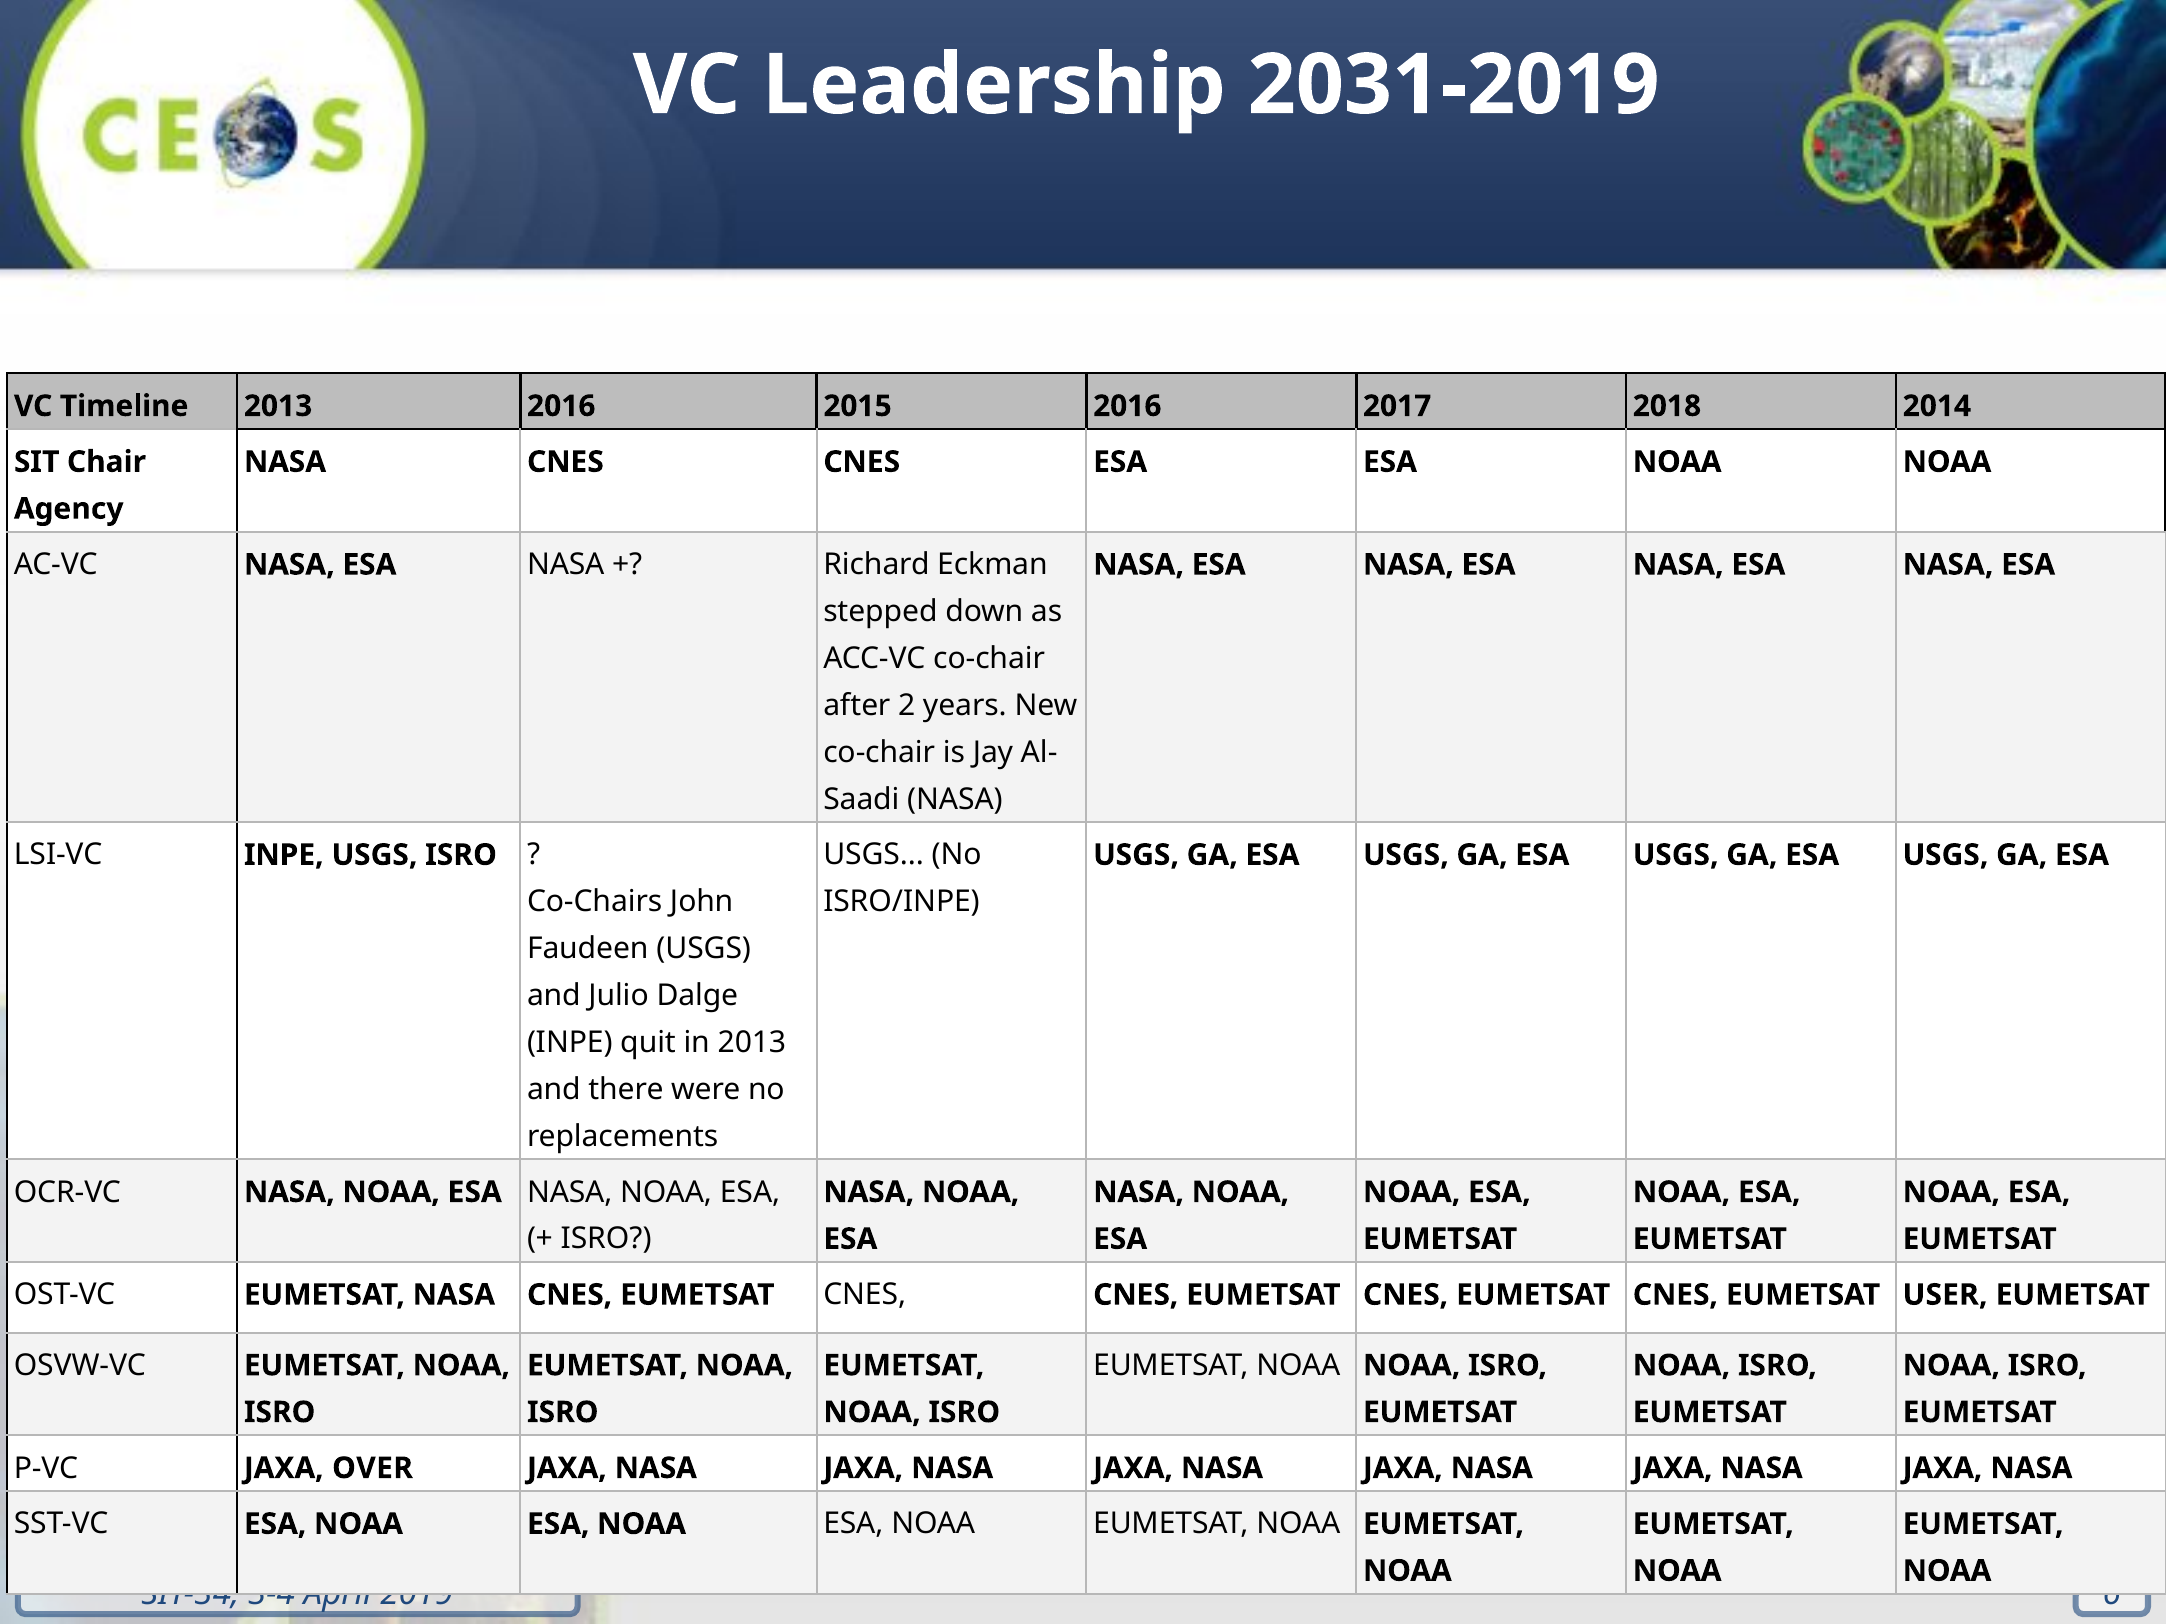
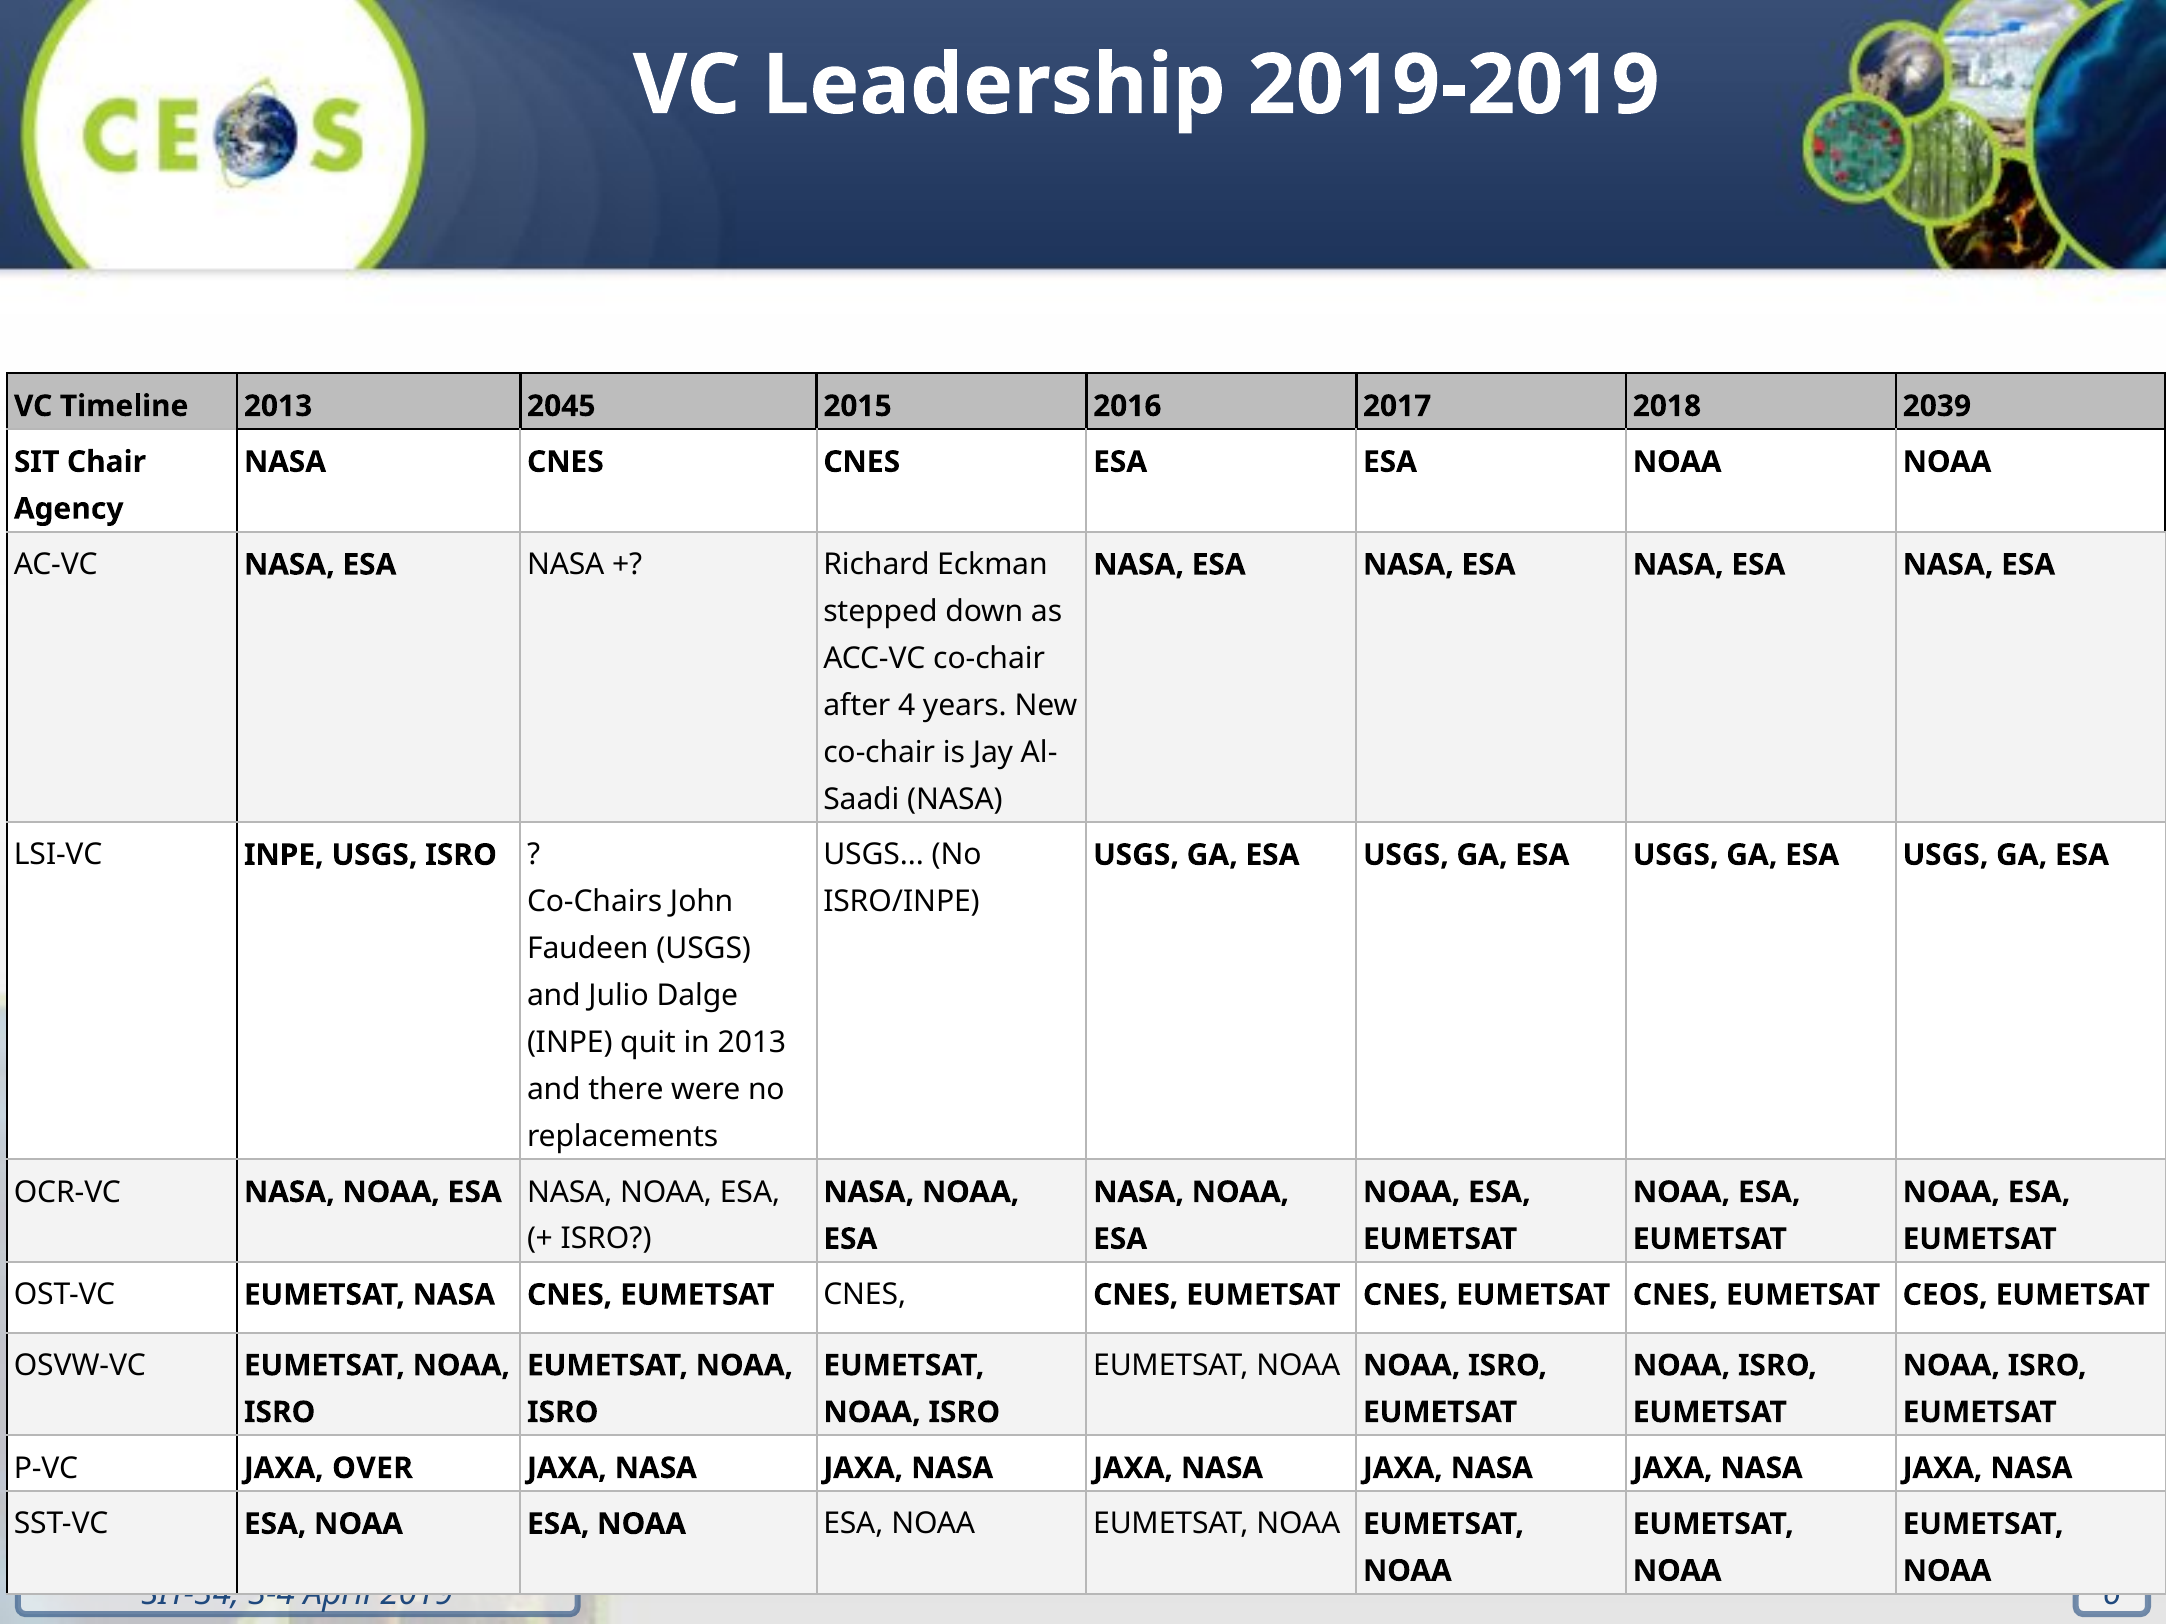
2031-2019: 2031-2019 -> 2019-2019 (1454, 85)
2013 2016: 2016 -> 2045 (561, 406)
2014: 2014 -> 2039 (1937, 406)
2: 2 -> 4 (907, 706)
USER: USER -> CEOS (1945, 1295)
